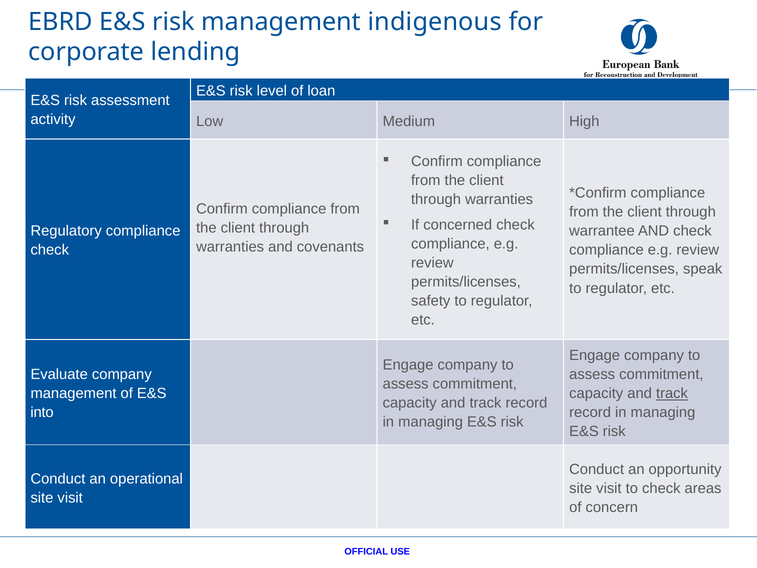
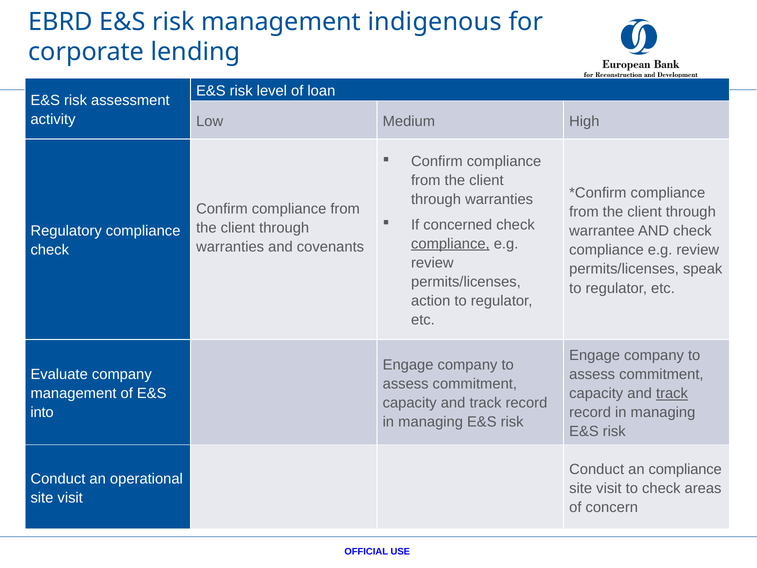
compliance underline: none -> present (450, 244)
safety: safety -> action (431, 301)
an opportunity: opportunity -> compliance (685, 469)
